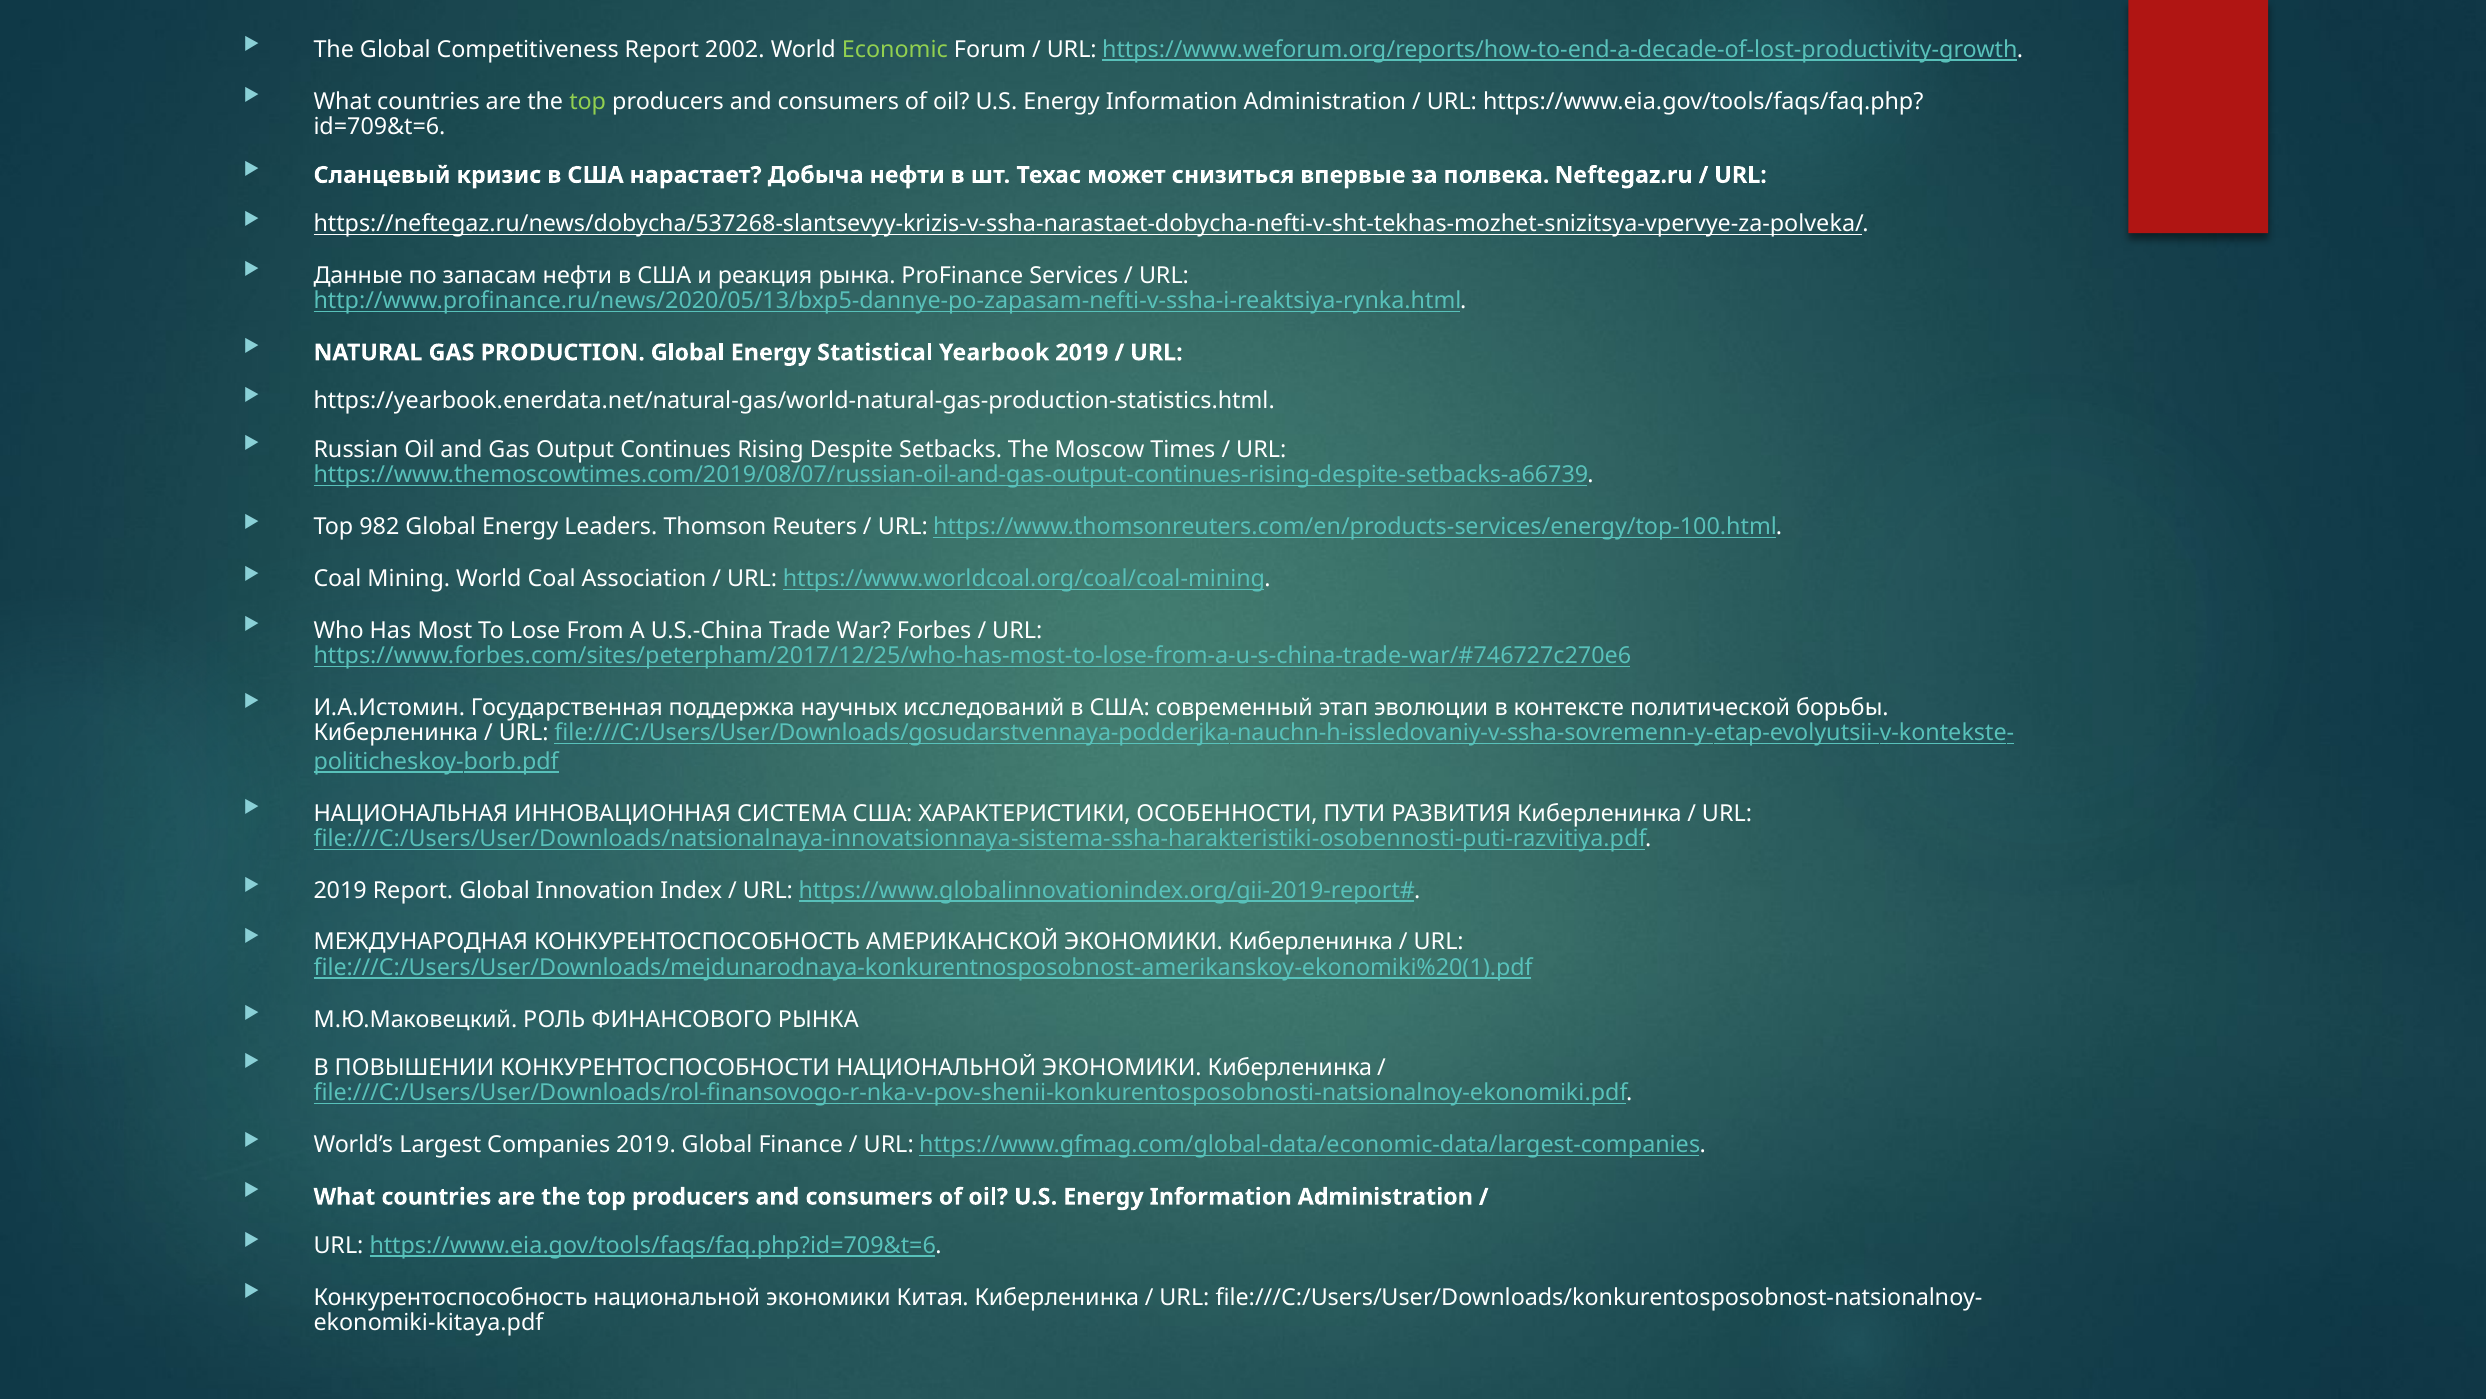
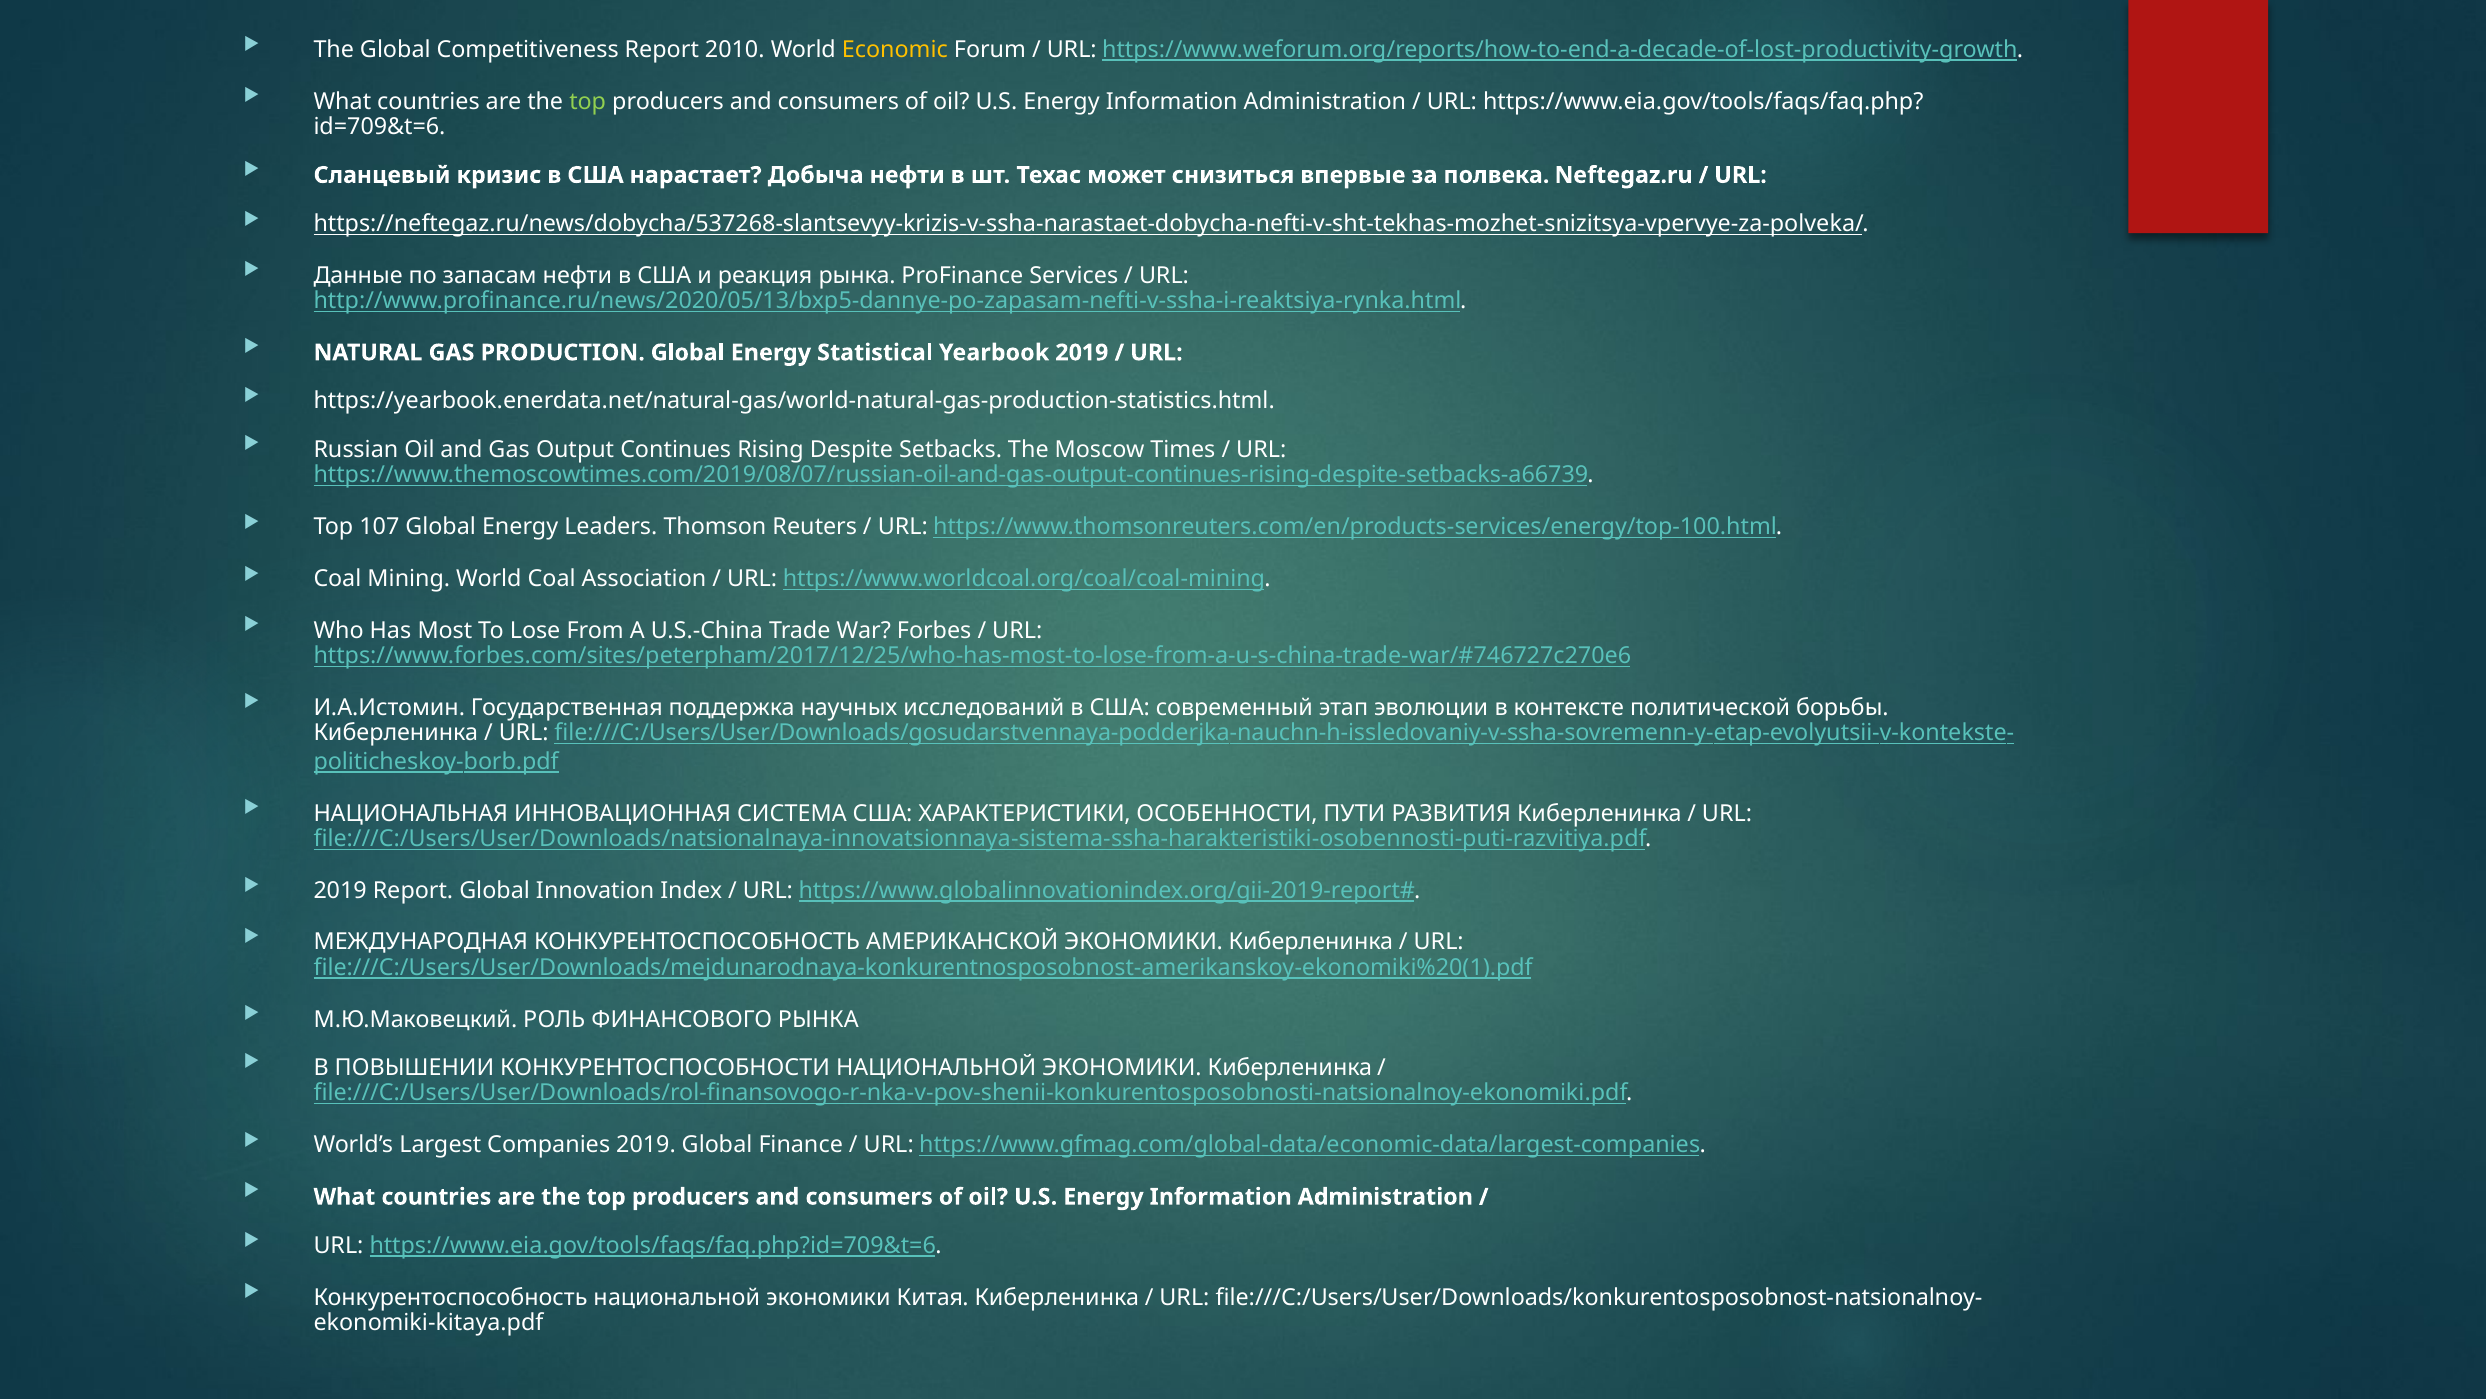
2002: 2002 -> 2010 (735, 49)
Economic colour: light green -> yellow (895, 49)
982: 982 -> 107 (379, 527)
